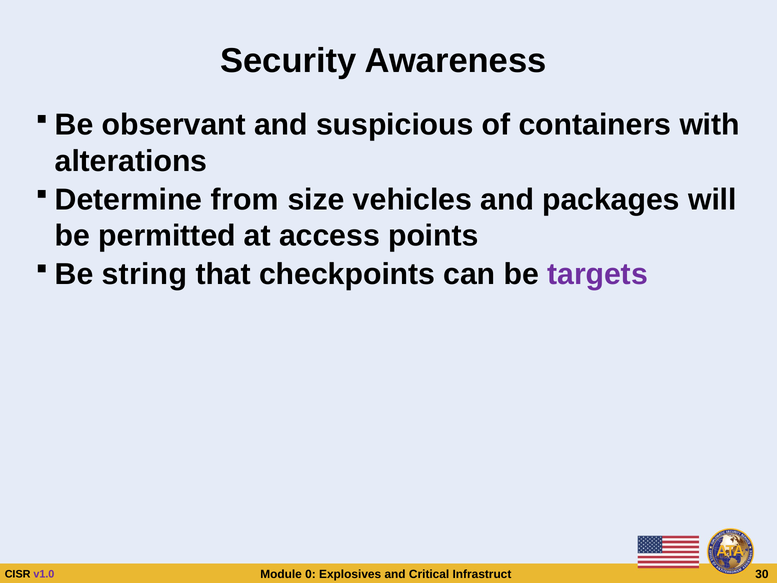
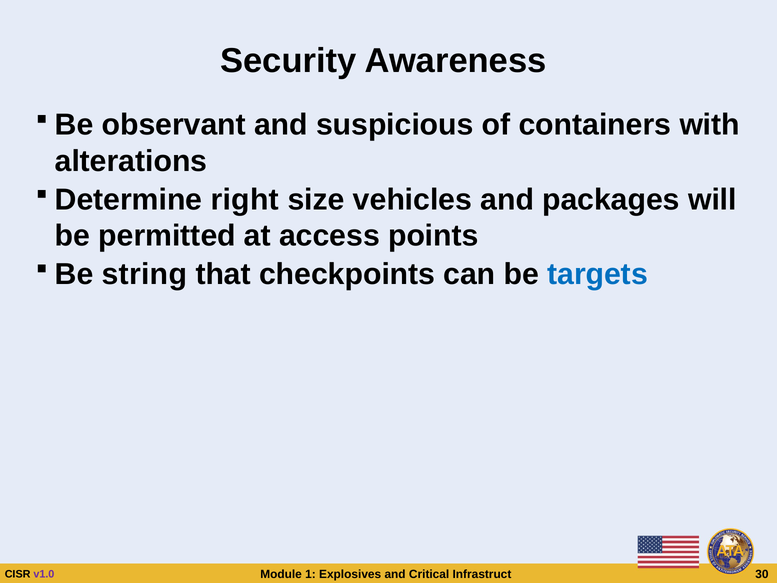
from: from -> right (245, 199)
targets colour: purple -> blue (598, 274)
0: 0 -> 1 (310, 574)
